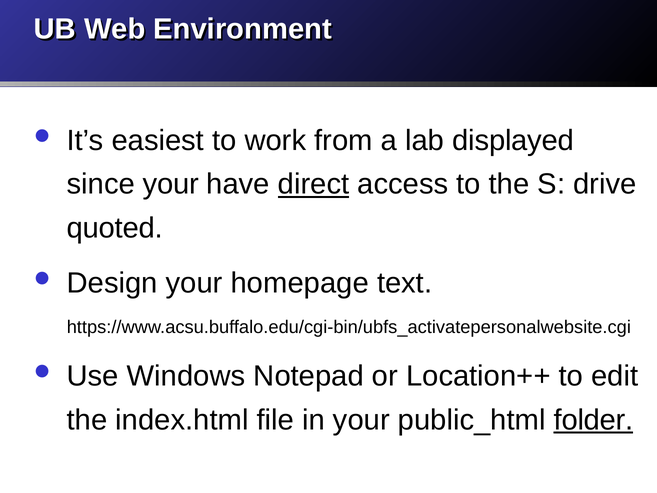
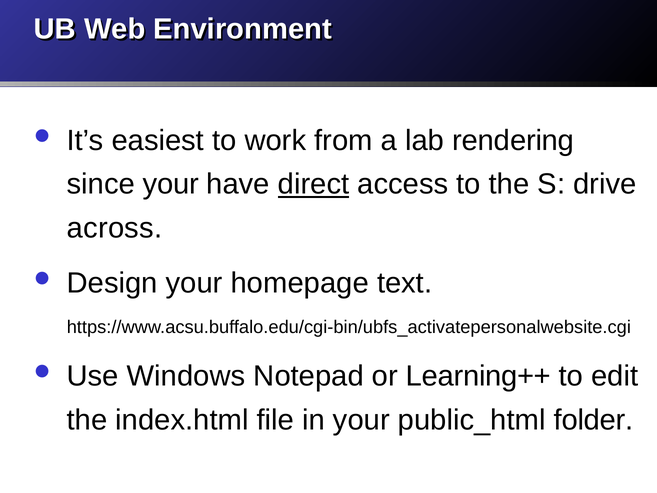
displayed: displayed -> rendering (513, 140)
quoted: quoted -> across (115, 228)
Location++: Location++ -> Learning++ (478, 376)
folder underline: present -> none (594, 420)
